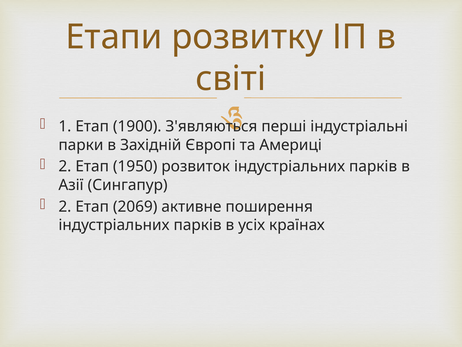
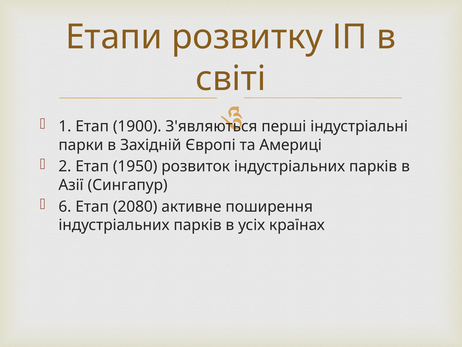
2: 2 -> 6 (65, 206)
2069: 2069 -> 2080 (135, 206)
